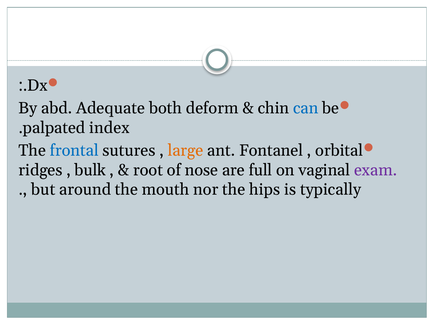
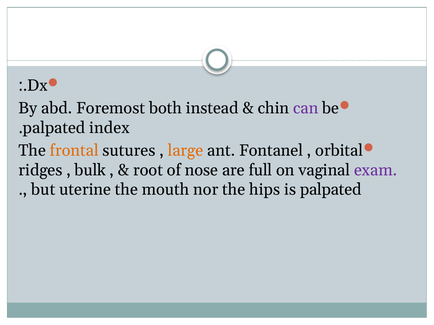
Adequate: Adequate -> Foremost (111, 108)
deform: deform -> instead (212, 108)
can colour: blue -> purple (306, 108)
frontal colour: blue -> orange (74, 151)
around: around -> uterine (85, 190)
is typically: typically -> palpated (331, 190)
